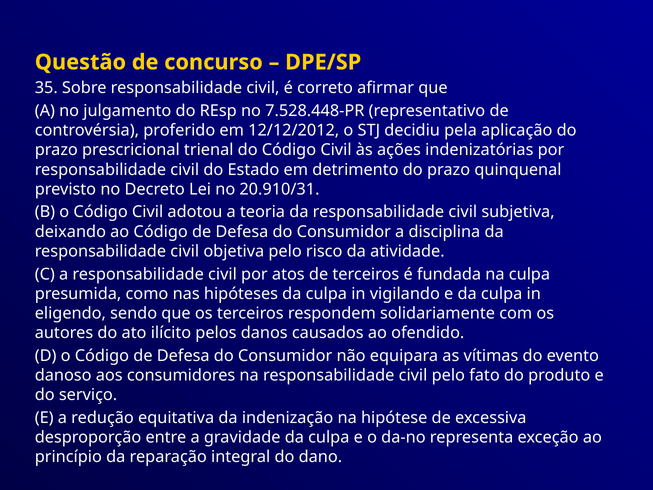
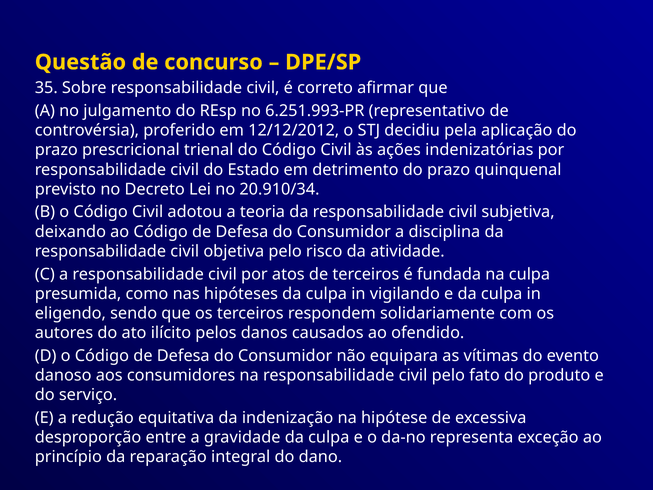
7.528.448-PR: 7.528.448-PR -> 6.251.993-PR (315, 111)
20.910/31: 20.910/31 -> 20.910/34 (279, 189)
